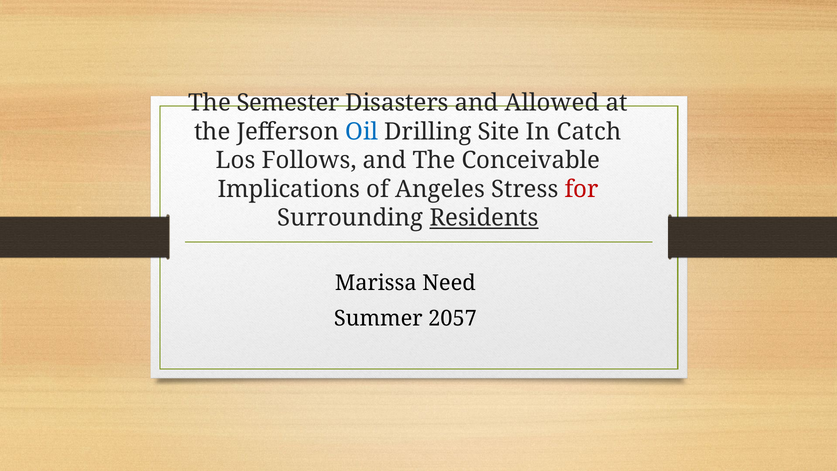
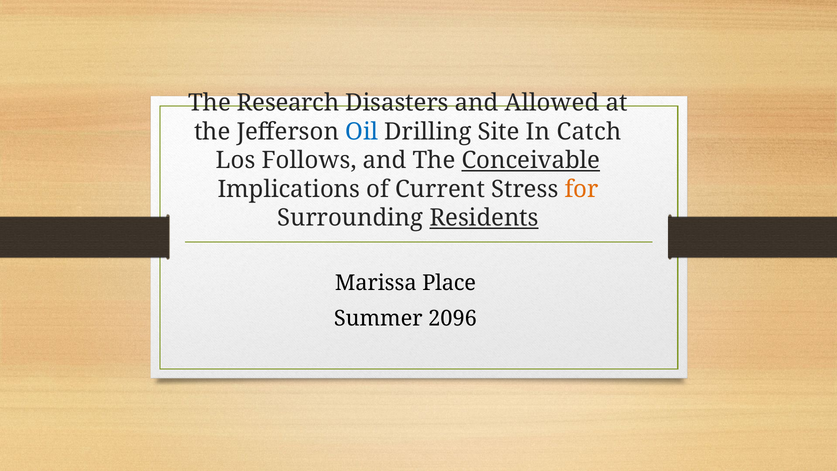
Semester: Semester -> Research (288, 103)
Conceivable underline: none -> present (531, 160)
Angeles: Angeles -> Current (440, 189)
for colour: red -> orange (582, 189)
Need: Need -> Place (449, 283)
2057: 2057 -> 2096 (453, 319)
